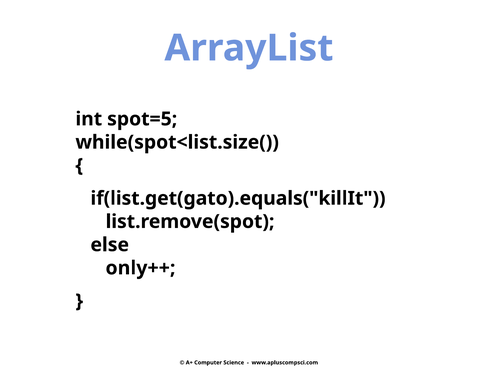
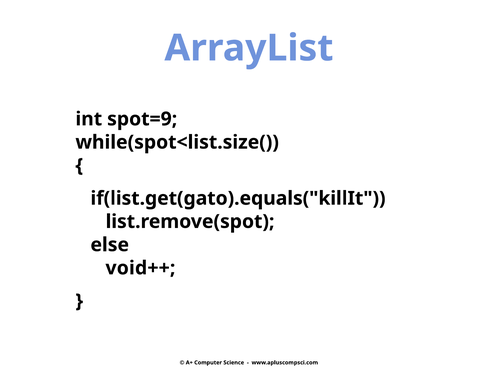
spot=5: spot=5 -> spot=9 (142, 119)
only++: only++ -> void++ (140, 268)
